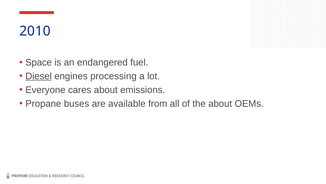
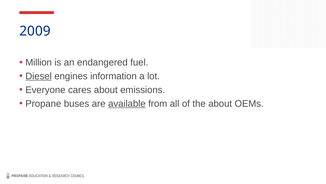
2010: 2010 -> 2009 (35, 31)
Space: Space -> Million (39, 62)
processing: processing -> information (113, 76)
available underline: none -> present (127, 103)
